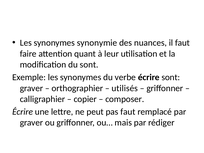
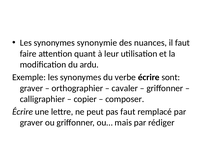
du sont: sont -> ardu (89, 65)
utilisés: utilisés -> cavaler (125, 88)
